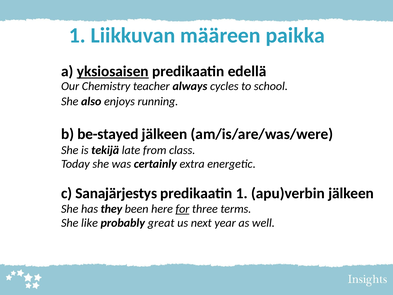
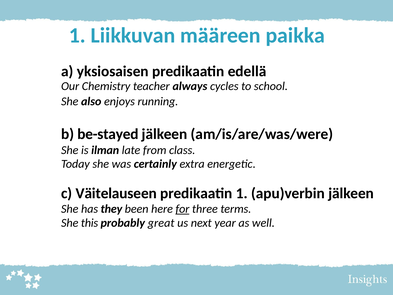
yksiosaisen underline: present -> none (113, 71)
tekijä: tekijä -> ilman (105, 150)
Sanajärjestys: Sanajärjestys -> Väitelauseen (116, 193)
like: like -> this (90, 223)
